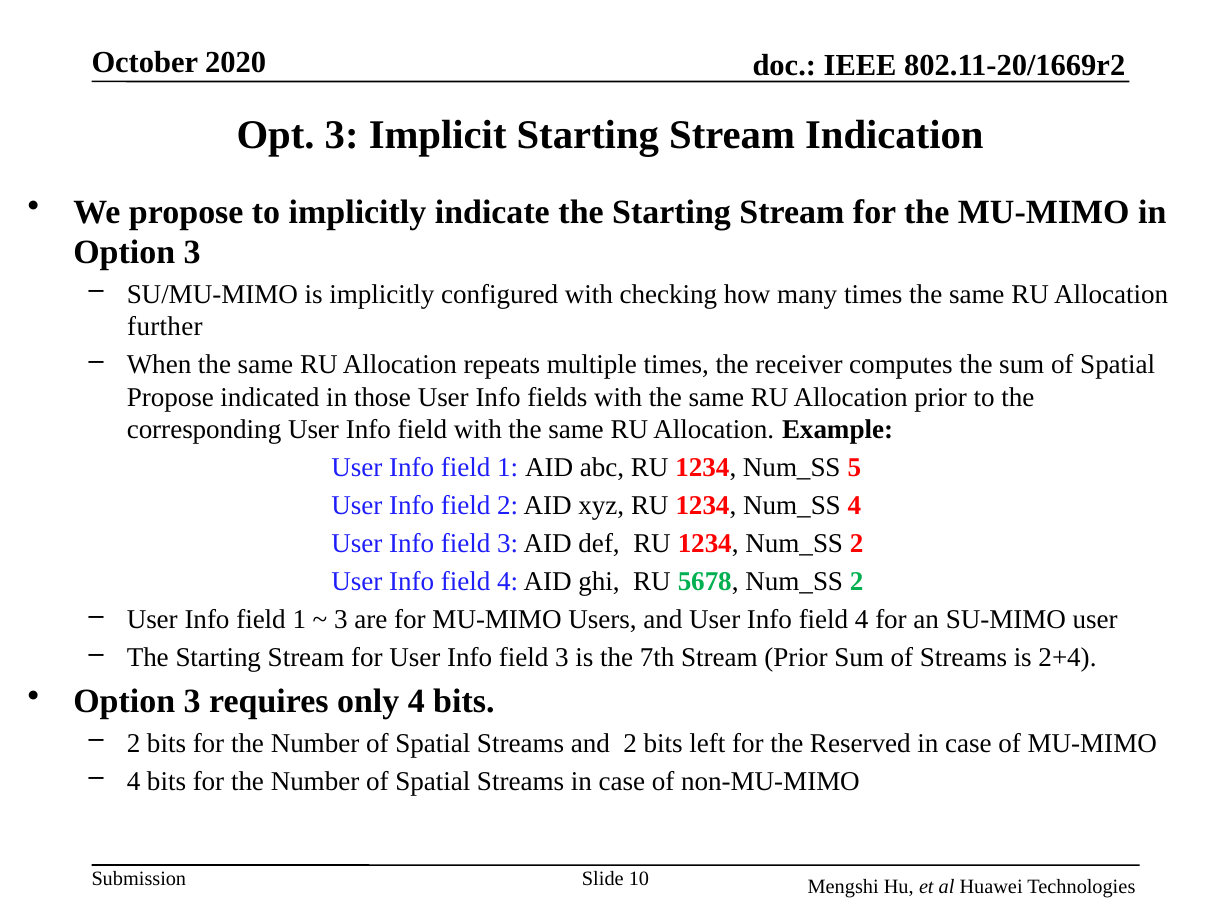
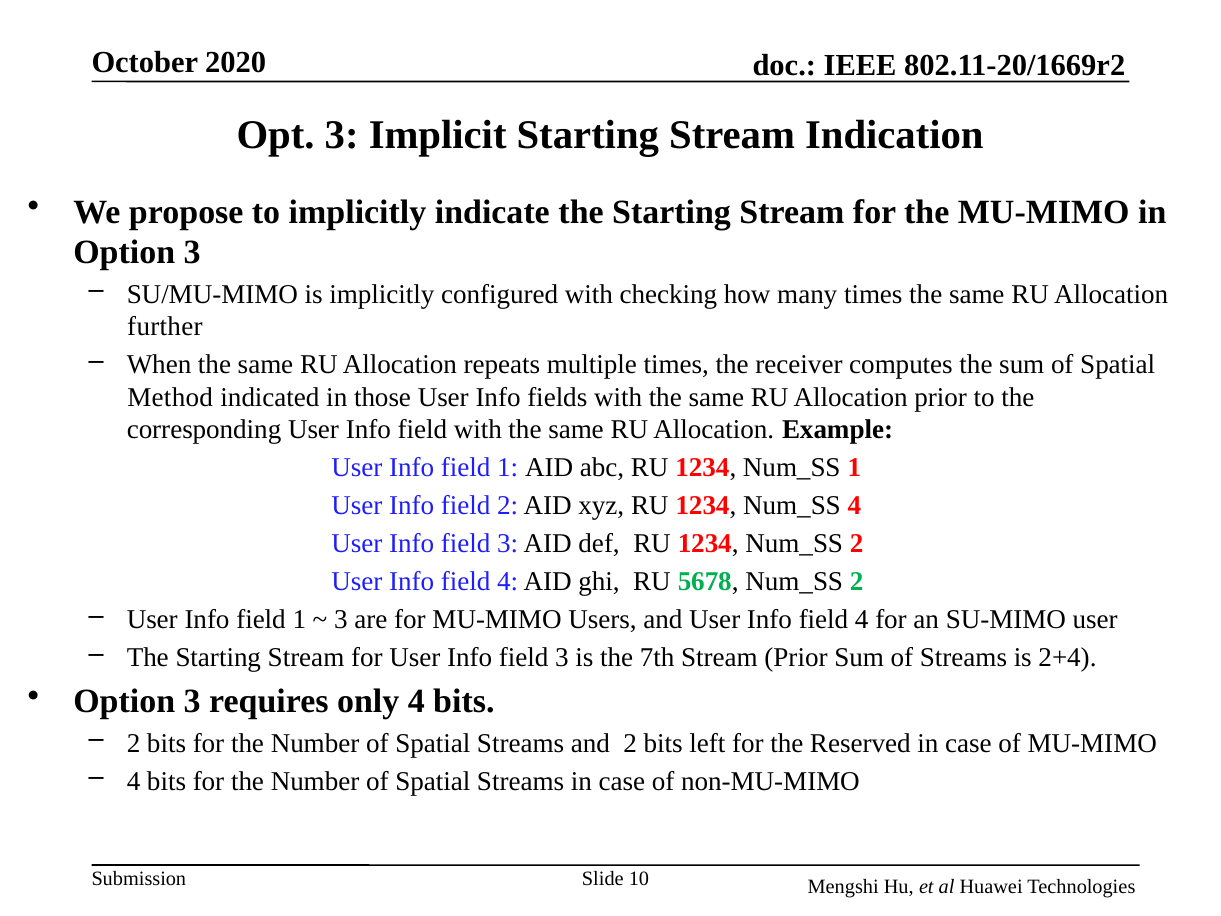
Propose: Propose -> Method (170, 397)
Num_SS 5: 5 -> 1 (854, 468)
